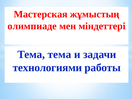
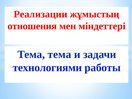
Мастерская: Мастерская -> Реализации (41, 14)
олимпиаде: олимпиаде -> отношения (32, 26)
